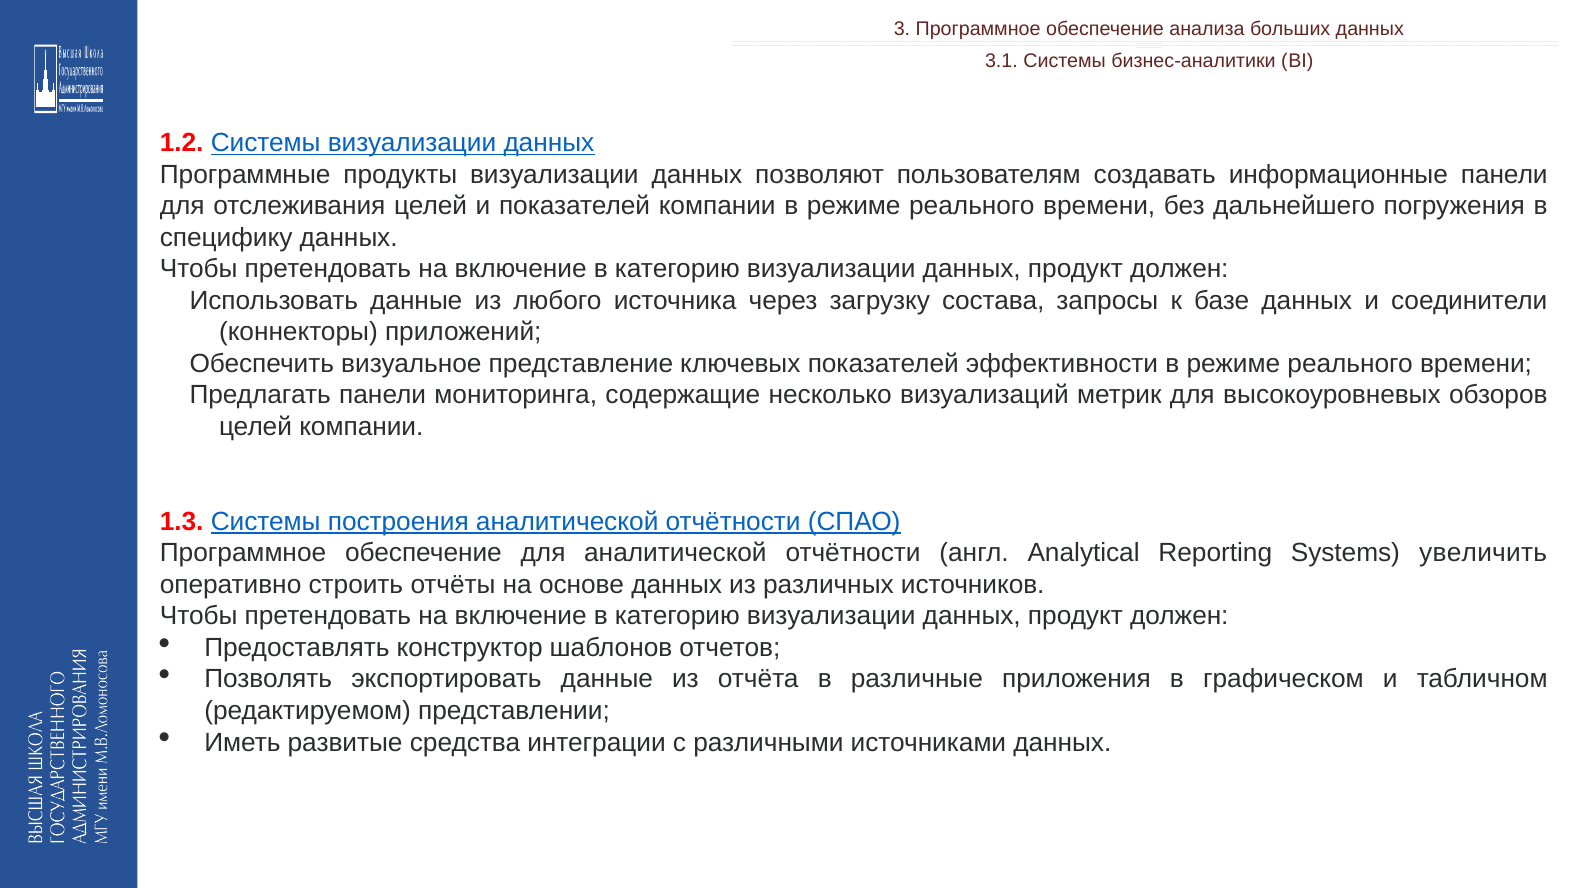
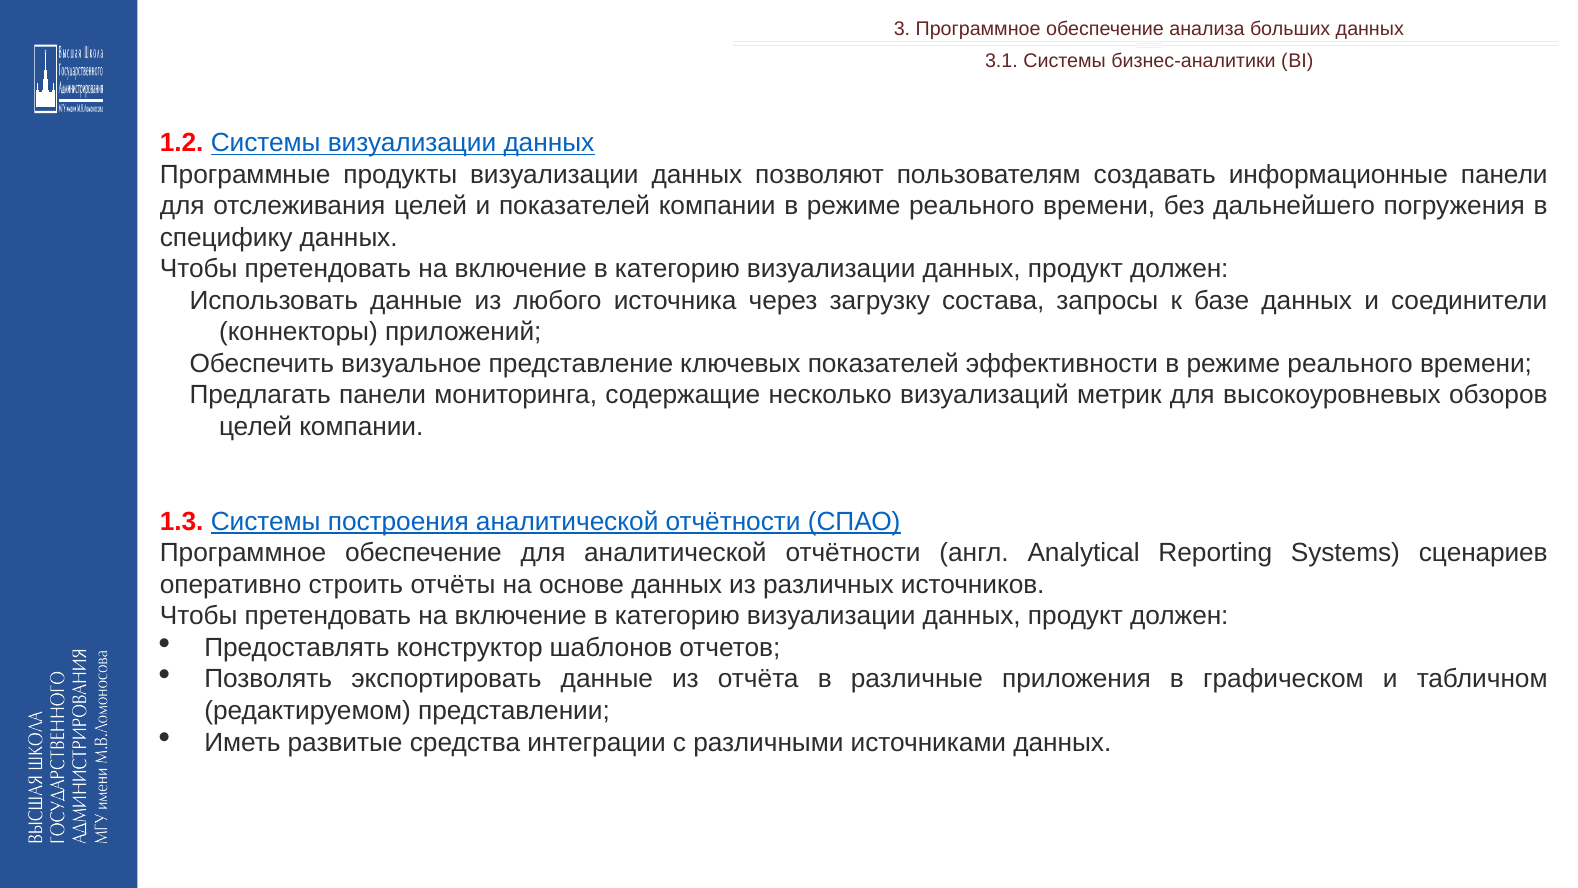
увеличить: увеличить -> сценариев (1483, 553)
